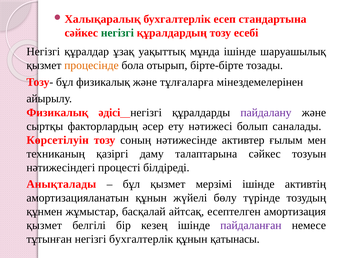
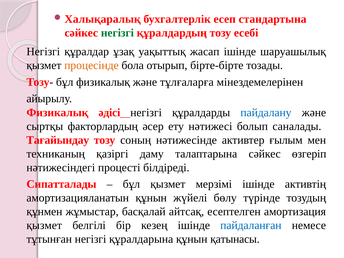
мұнда: мұнда -> жасап (205, 52)
пайдалану colour: purple -> blue (266, 112)
Көрсетілуін: Көрсетілуін -> Тағайындау (58, 140)
тозуын: тозуын -> өзгеріп (309, 154)
Анықталады: Анықталады -> Сипатталады (61, 184)
пайдаланған colour: purple -> blue (251, 225)
бухгалтерлiк: бухгалтерлiк -> құралдарына (141, 239)
